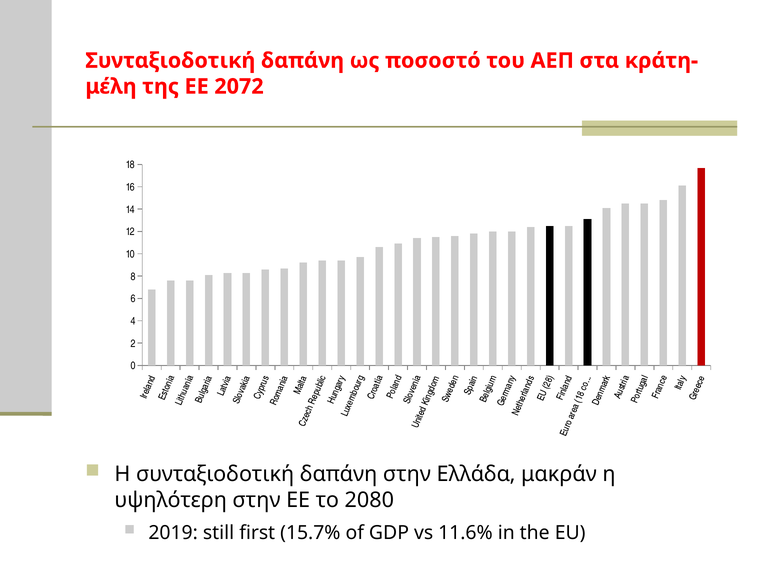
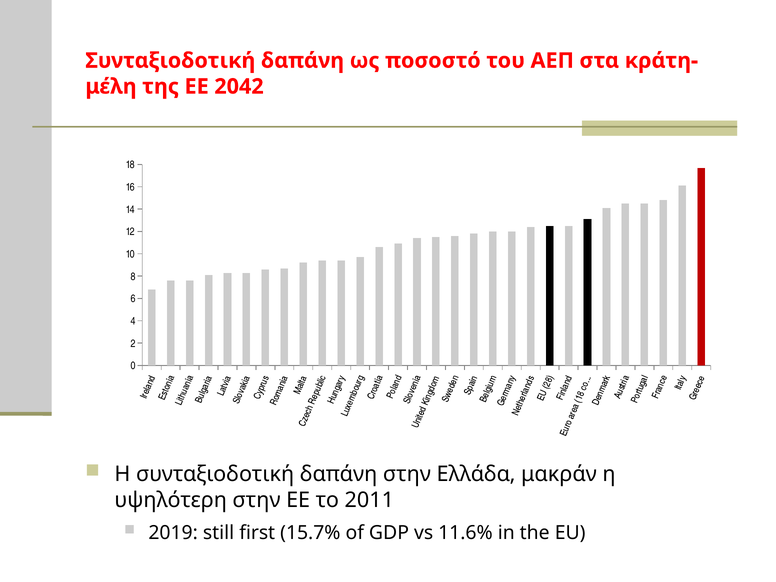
2072: 2072 -> 2042 (239, 87)
2080: 2080 -> 2011 (369, 500)
